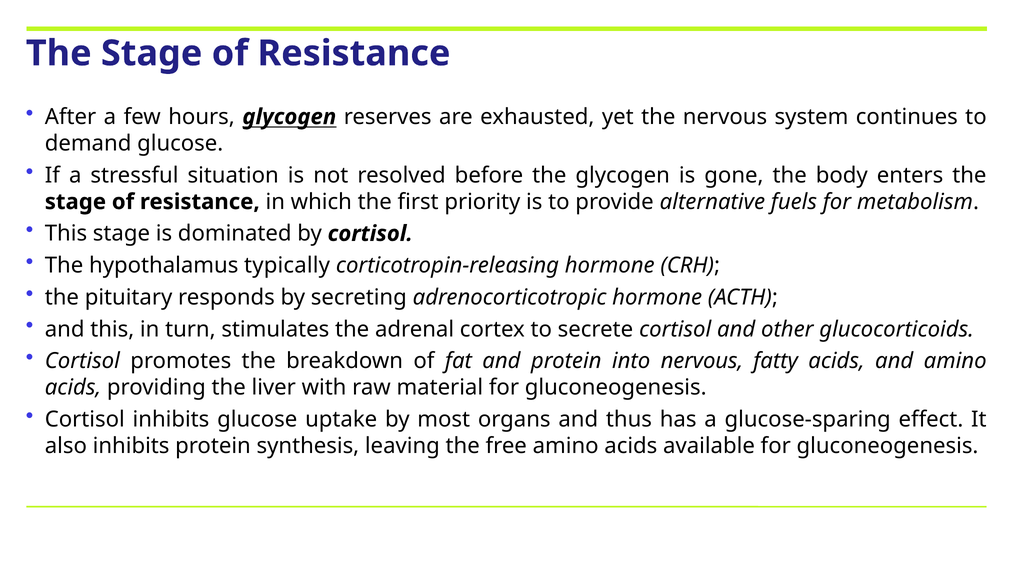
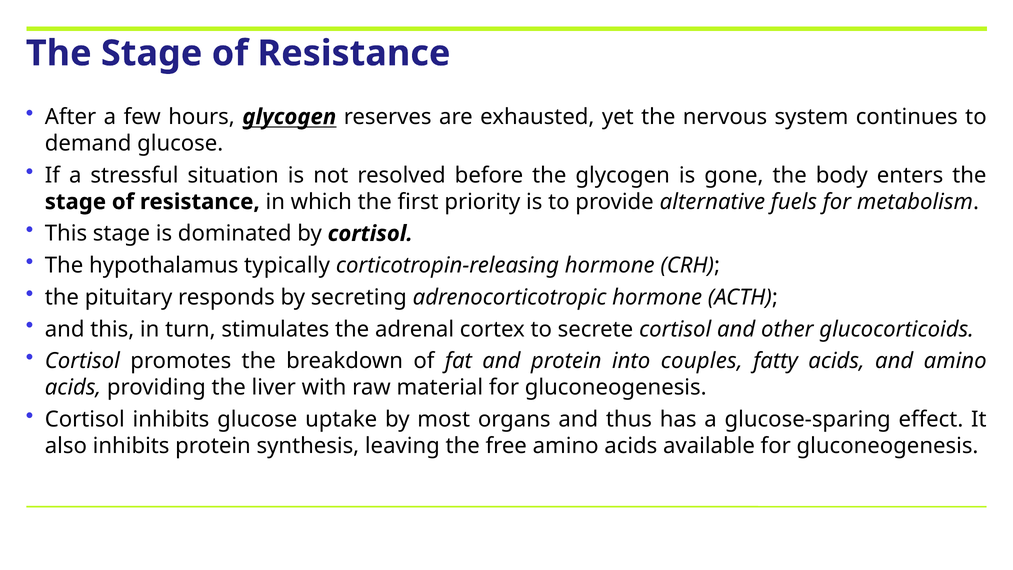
into nervous: nervous -> couples (702, 361)
